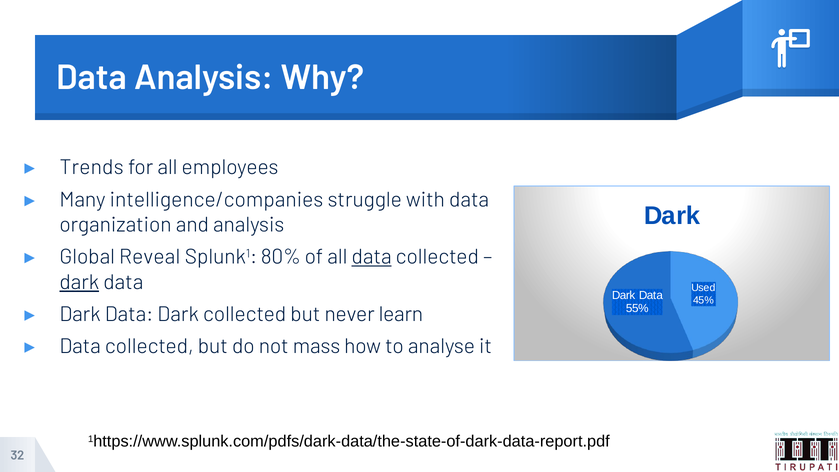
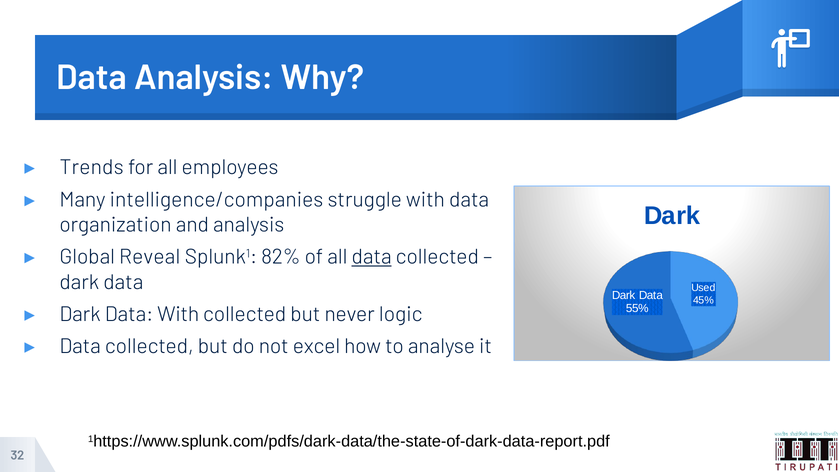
80%: 80% -> 82% (281, 257)
dark underline: present -> none (79, 282)
Data Dark: Dark -> With (178, 314)
learn: learn -> logic (401, 314)
mass: mass -> excel (316, 346)
